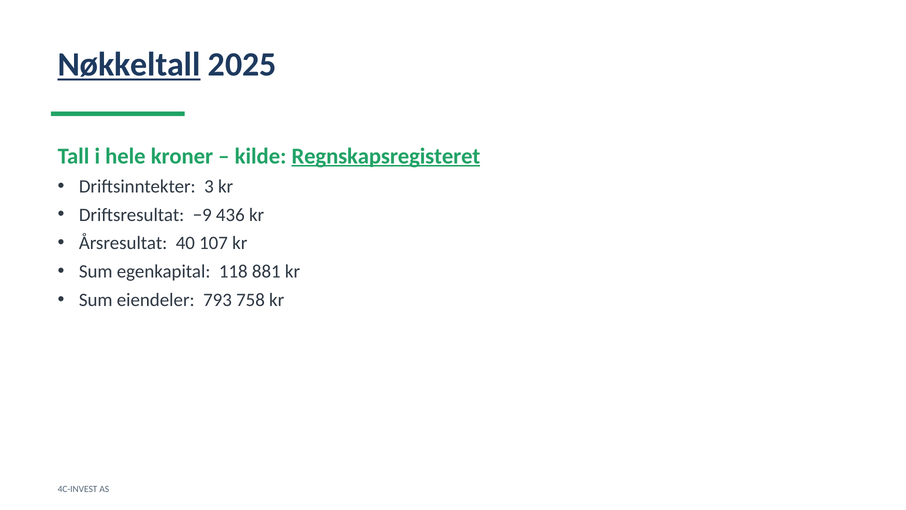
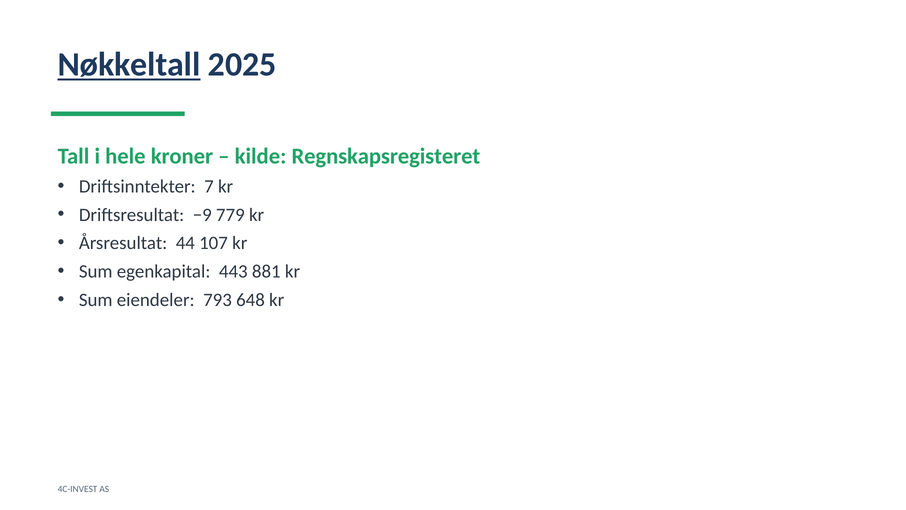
Regnskapsregisteret underline: present -> none (386, 156)
3: 3 -> 7 (209, 186)
436: 436 -> 779 (230, 215)
40: 40 -> 44 (185, 243)
118: 118 -> 443 (233, 271)
758: 758 -> 648 (251, 300)
